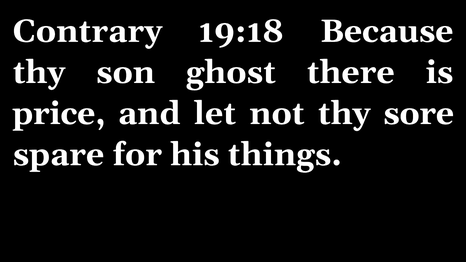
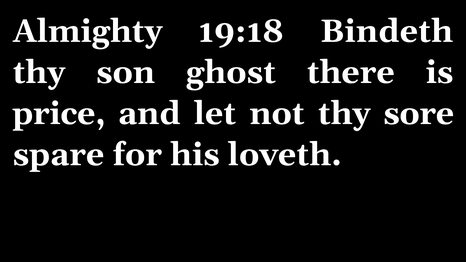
Contrary: Contrary -> Almighty (88, 31)
Because: Because -> Bindeth (386, 31)
things: things -> loveth (285, 155)
